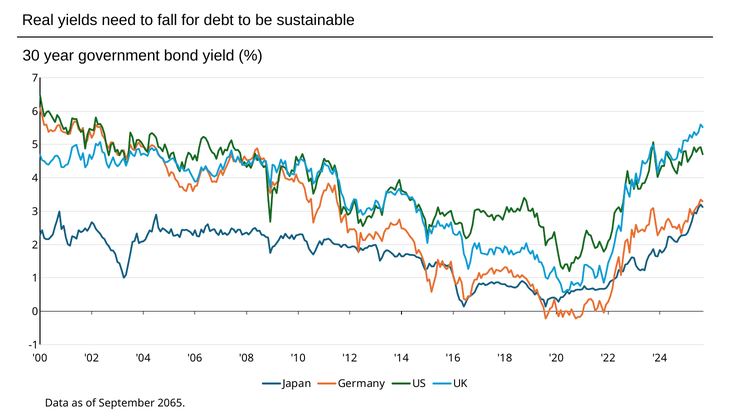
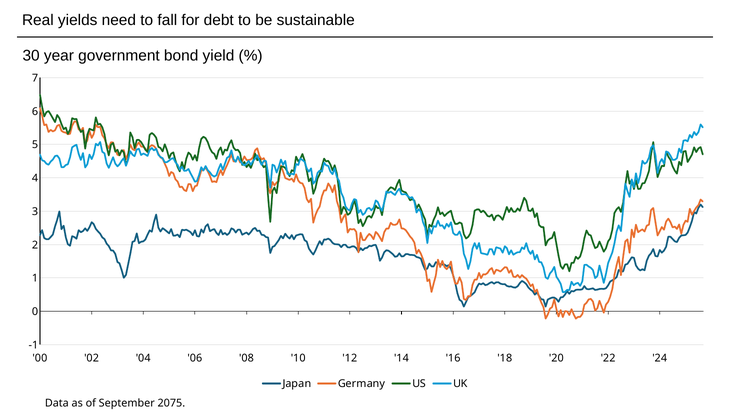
2065: 2065 -> 2075 (171, 403)
